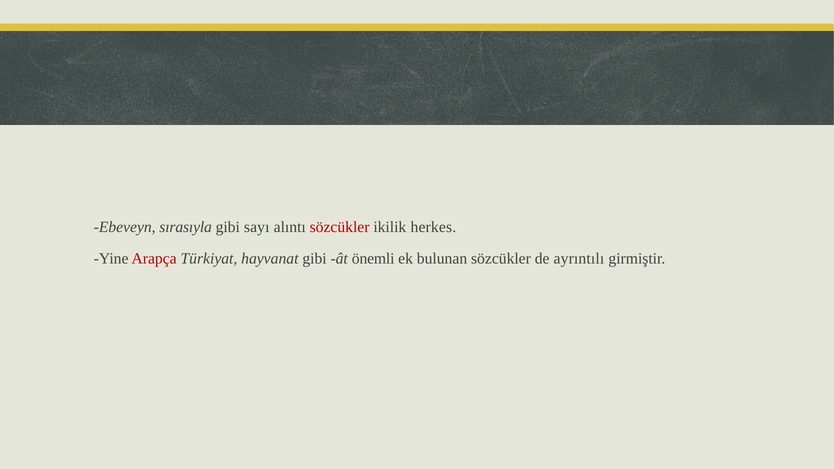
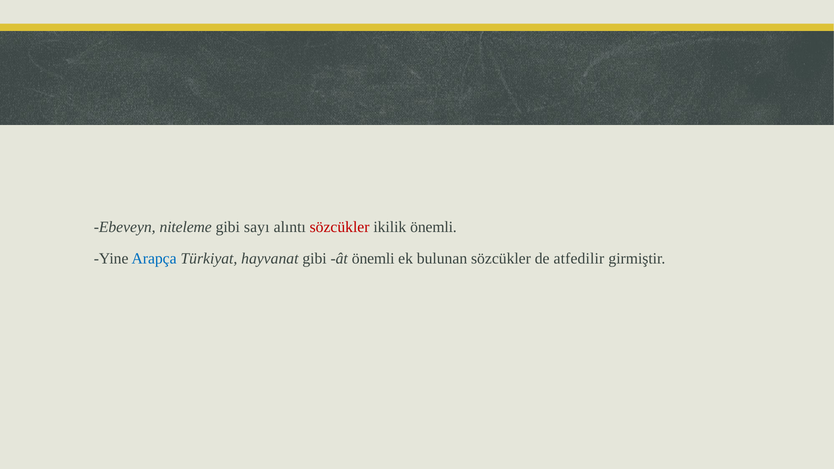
sırasıyla: sırasıyla -> niteleme (186, 227)
ikilik herkes: herkes -> önemli (433, 227)
Arapça colour: red -> blue (154, 259)
ayrıntılı: ayrıntılı -> atfedilir (579, 259)
